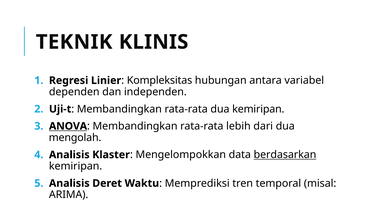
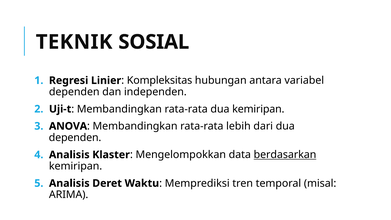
KLINIS: KLINIS -> SOSIAL (154, 42)
ANOVA underline: present -> none (68, 126)
mengolah: mengolah -> dependen (75, 138)
